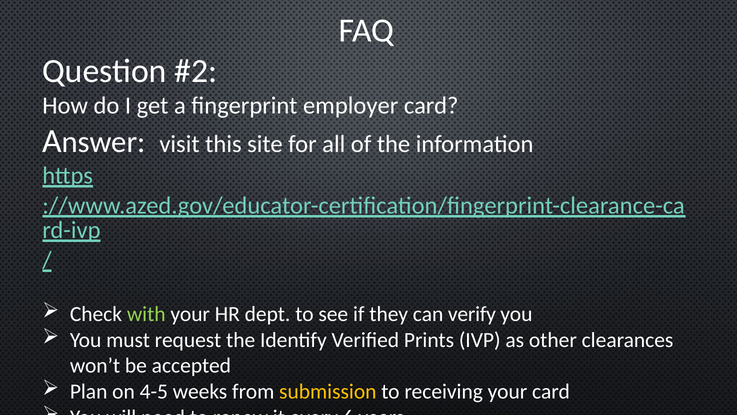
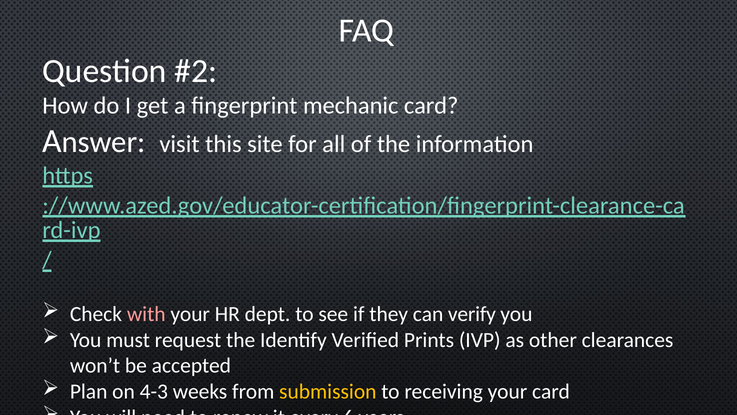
employer: employer -> mechanic (351, 105)
with colour: light green -> pink (146, 314)
4-5: 4-5 -> 4-3 (154, 391)
